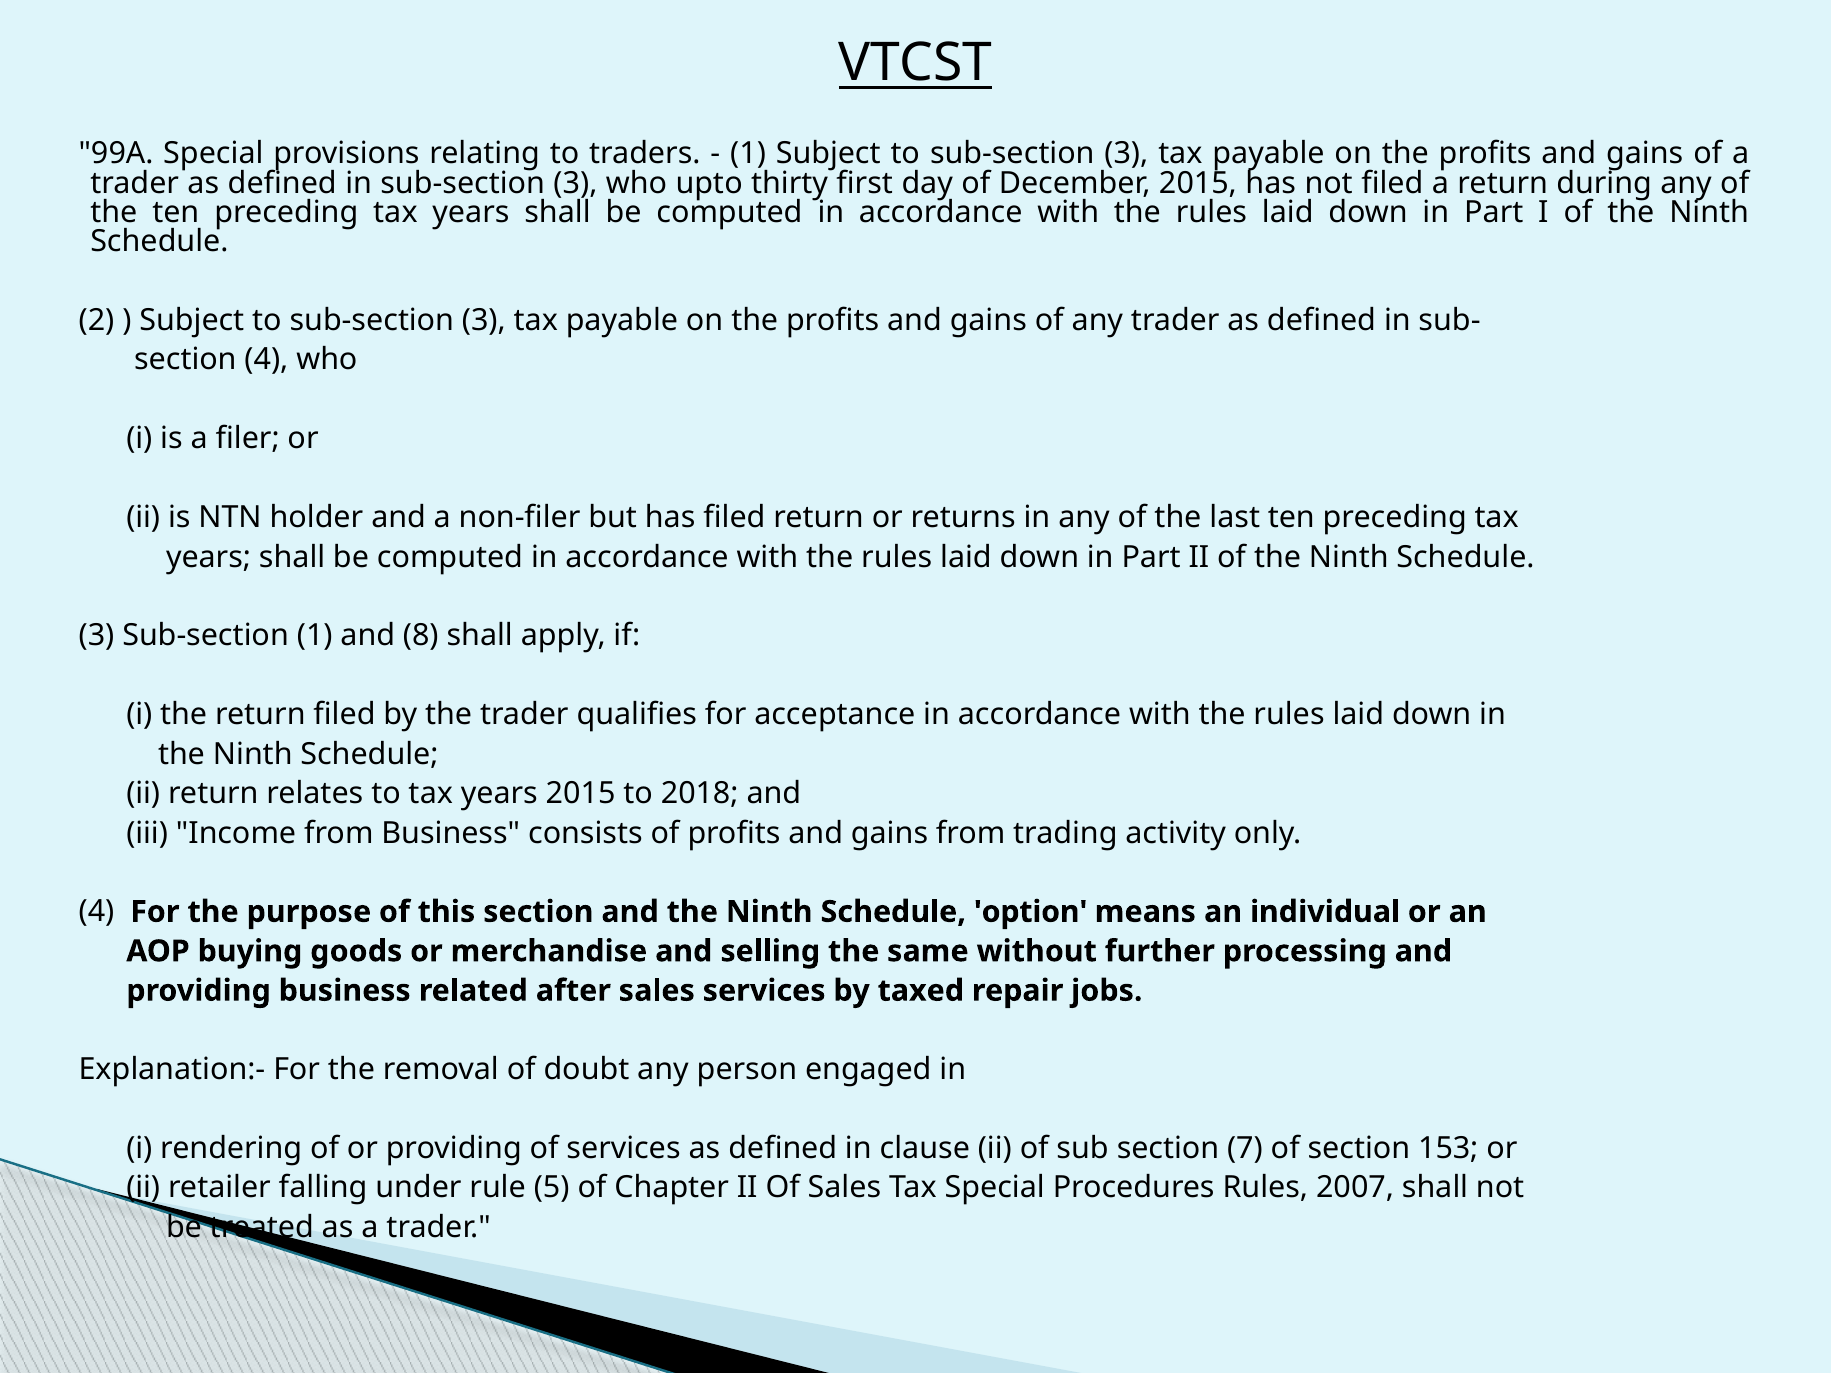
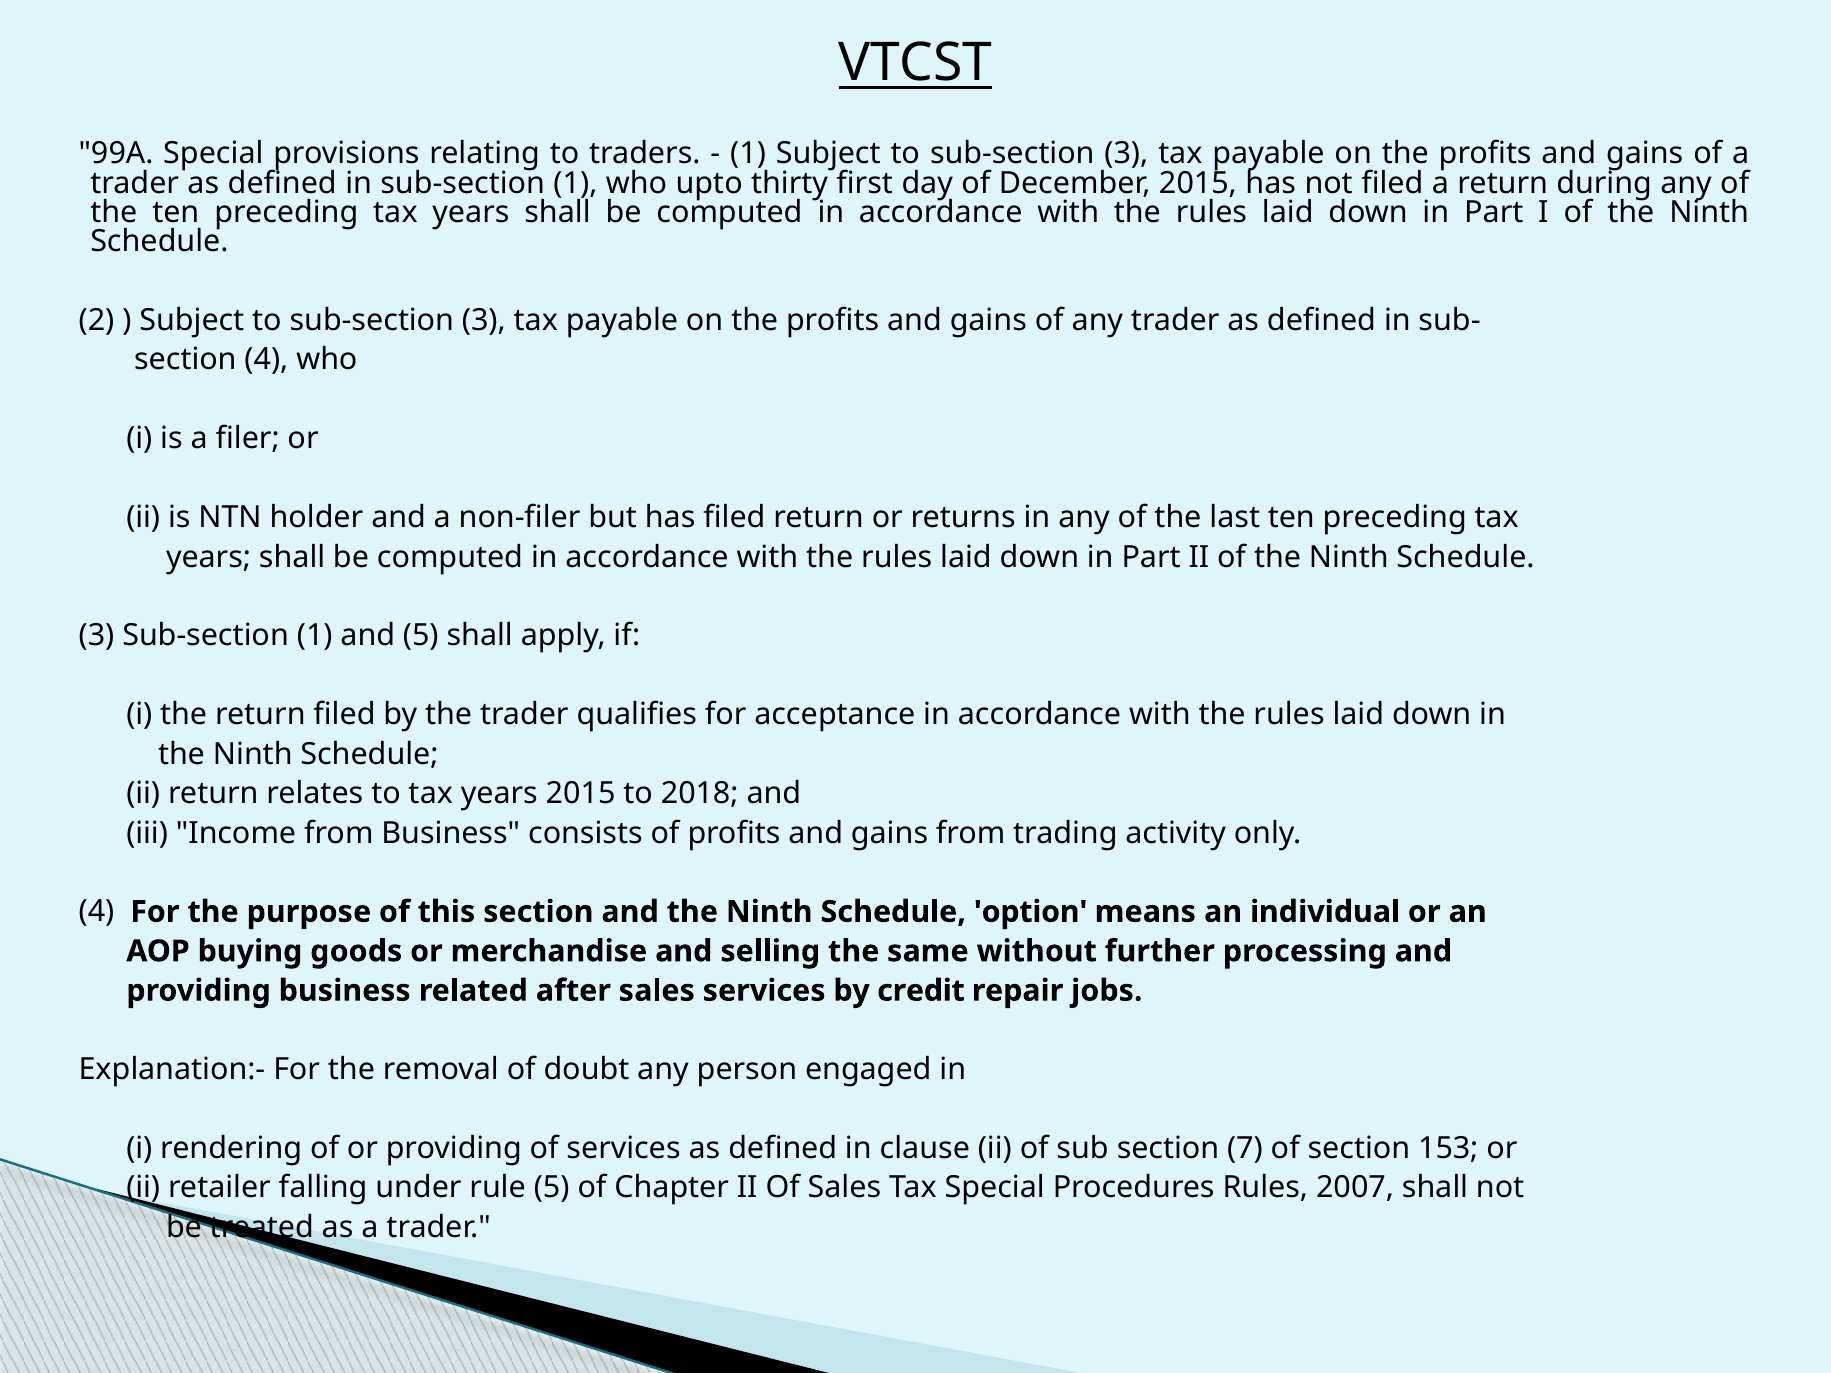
in sub-section 3: 3 -> 1 (575, 183)
and 8: 8 -> 5 (421, 636)
taxed: taxed -> credit (921, 991)
